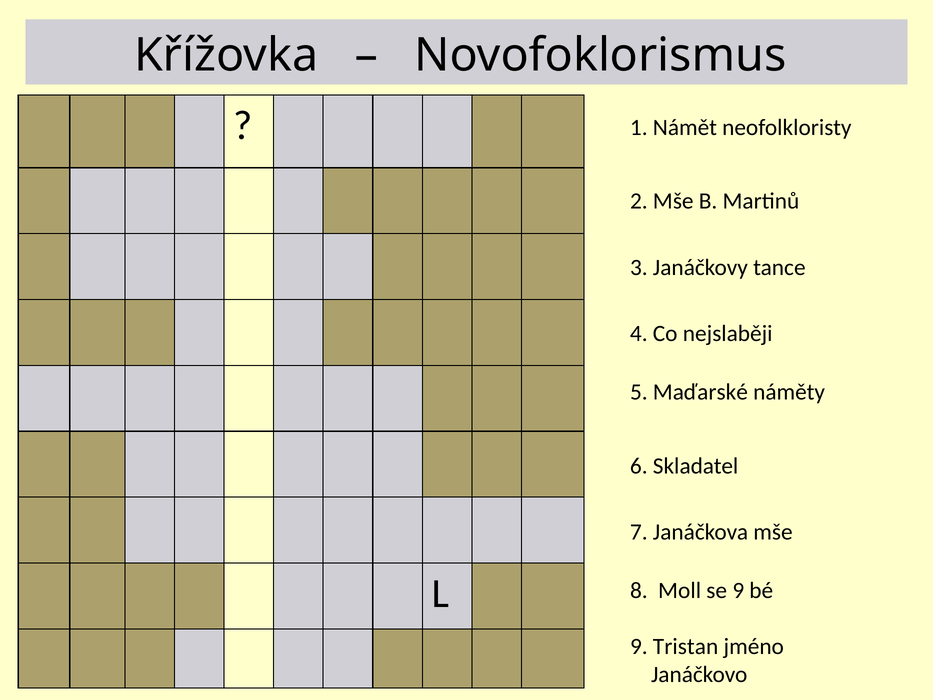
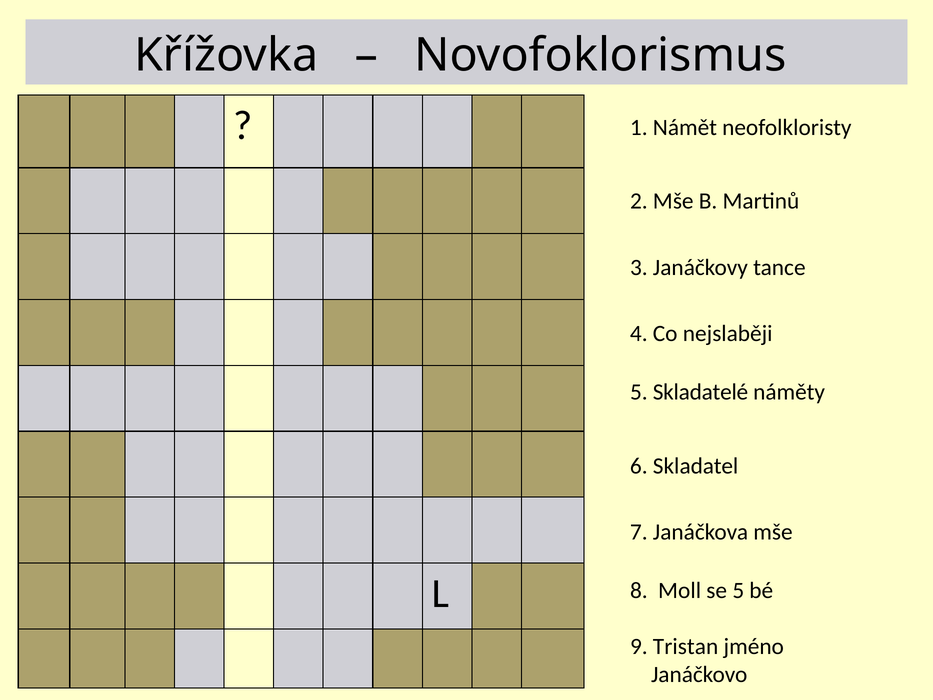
Maďarské: Maďarské -> Skladatelé (700, 392)
se 9: 9 -> 5 (738, 591)
